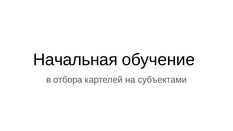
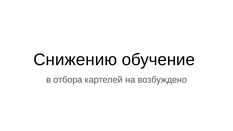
Начальная: Начальная -> Снижению (75, 60)
субъектами: субъектами -> возбуждено (162, 80)
